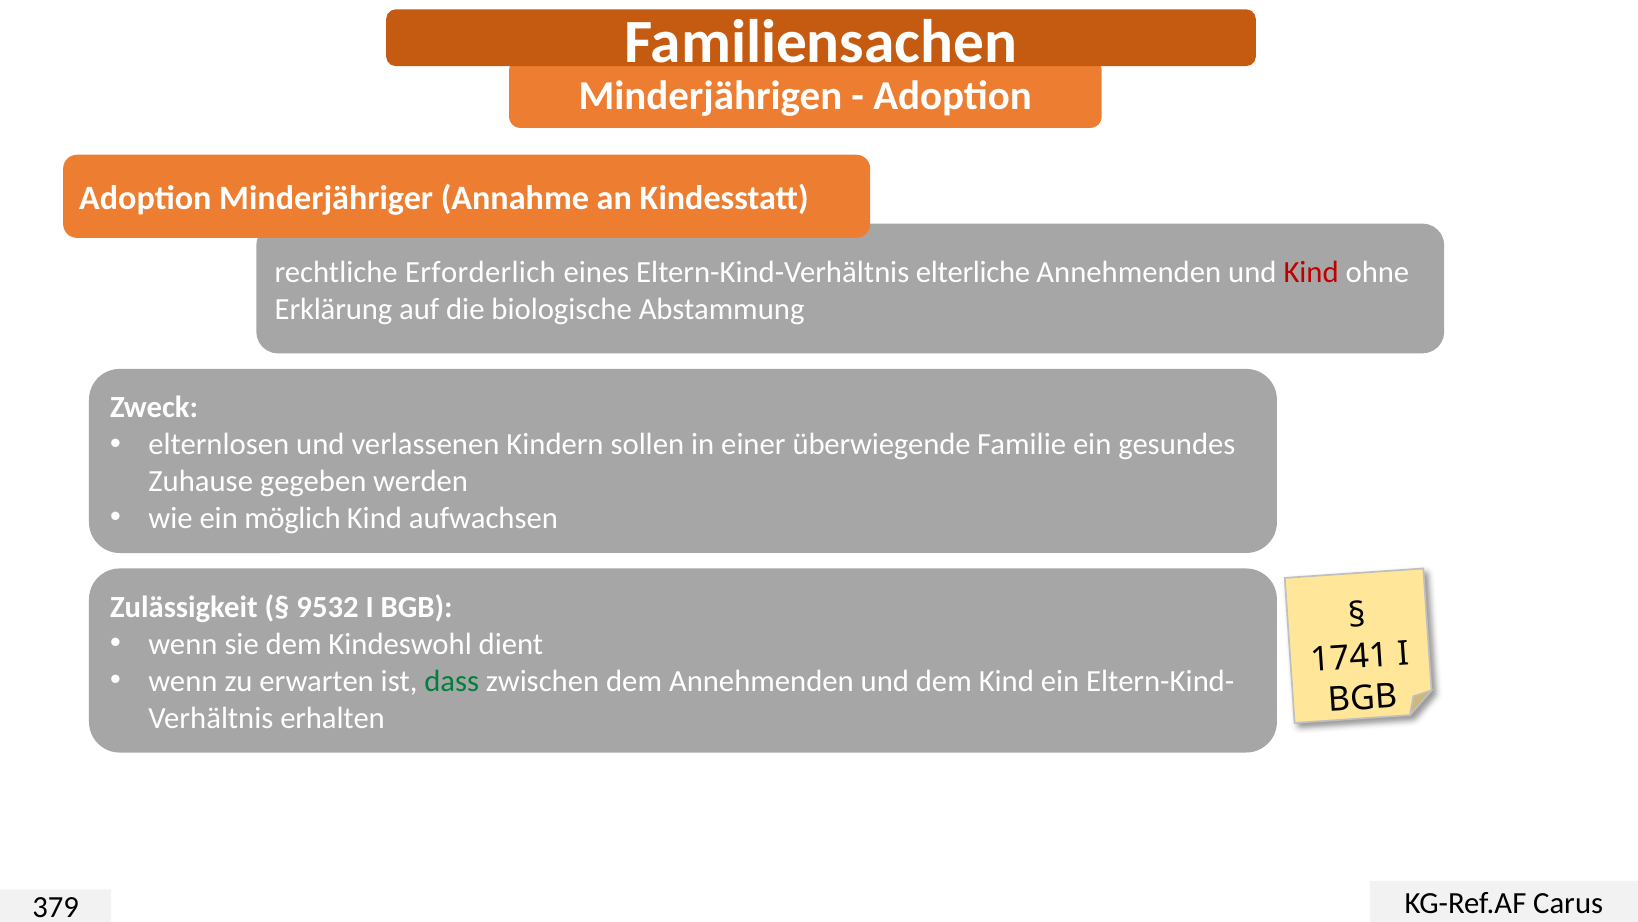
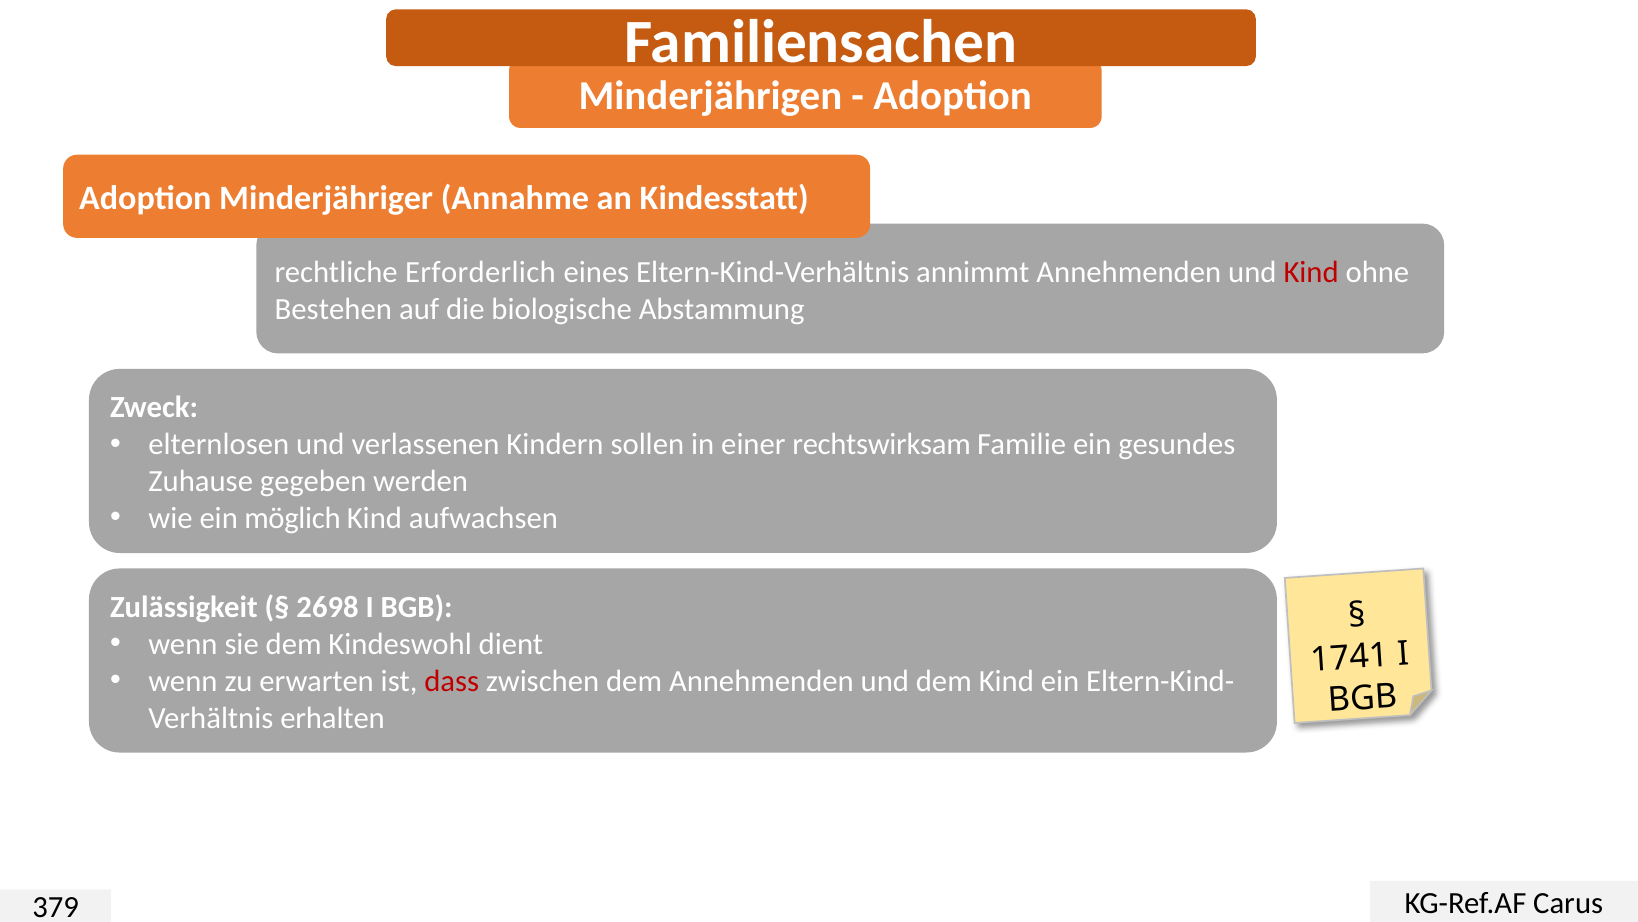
elterliche: elterliche -> annimmt (973, 272)
Erklärung: Erklärung -> Bestehen (333, 309)
überwiegende: überwiegende -> rechtswirksam (882, 444)
9532: 9532 -> 2698 (328, 607)
dass colour: green -> red (452, 681)
